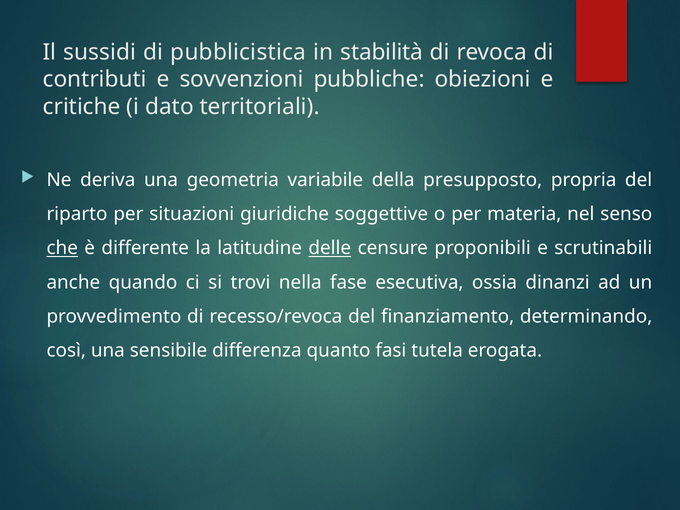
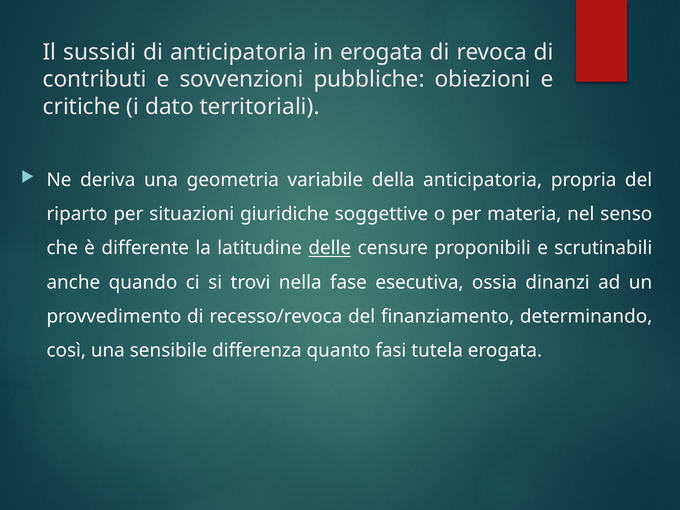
di pubblicistica: pubblicistica -> anticipatoria (238, 52)
in stabilità: stabilità -> erogata (382, 52)
della presupposto: presupposto -> anticipatoria (483, 180)
che underline: present -> none (62, 248)
